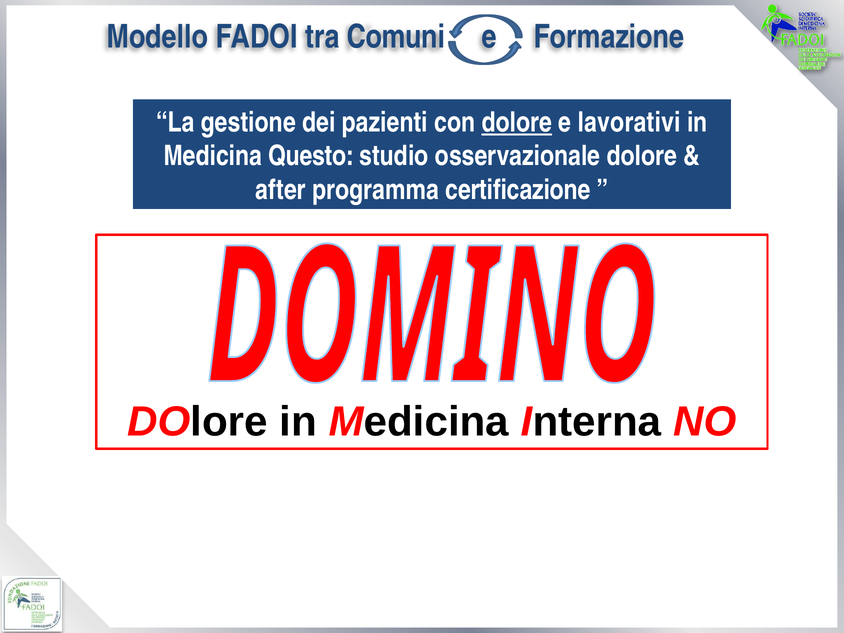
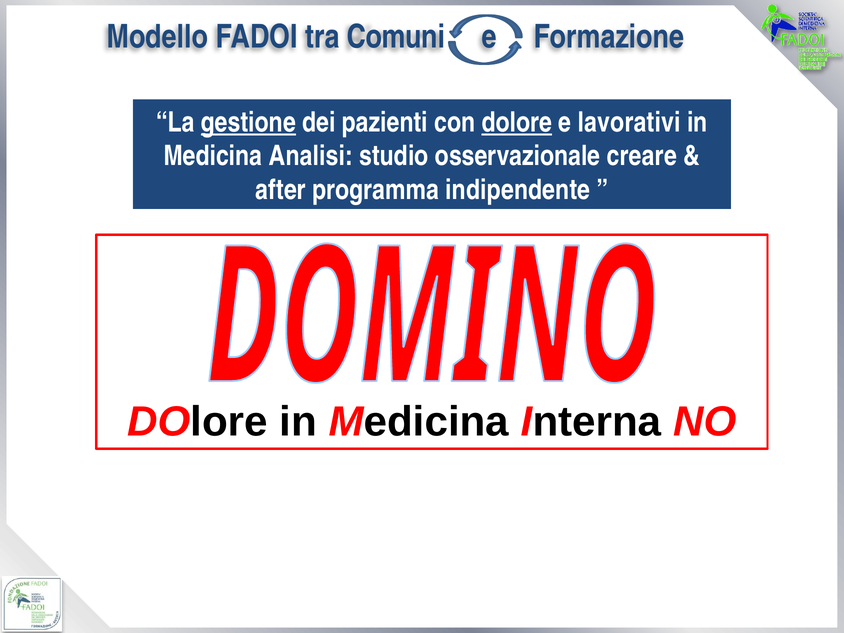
gestione underline: none -> present (248, 122)
Questo: Questo -> Analisi (311, 156)
osservazionale dolore: dolore -> creare (642, 156)
certificazione: certificazione -> indipendente (518, 190)
